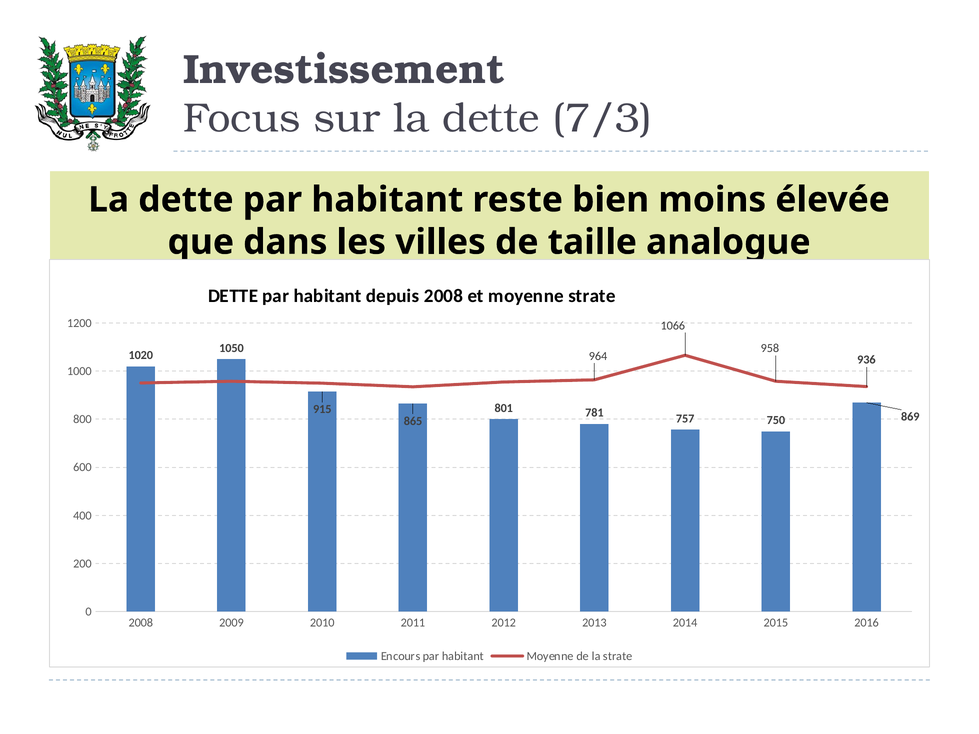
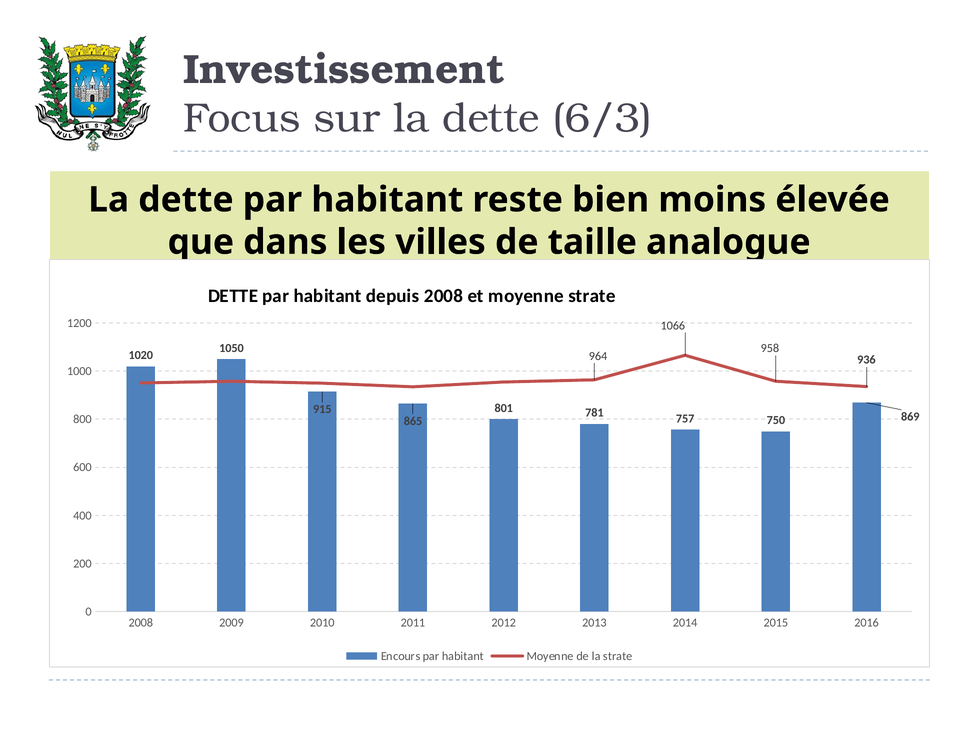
7/3: 7/3 -> 6/3 (602, 119)
